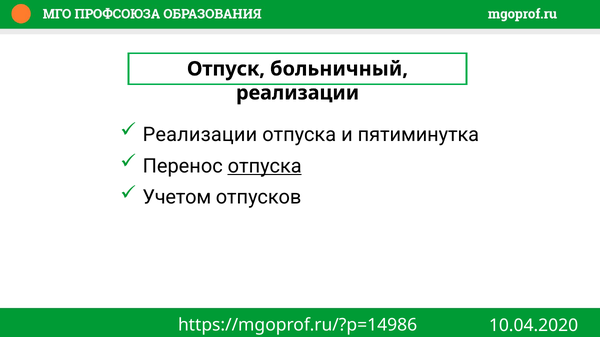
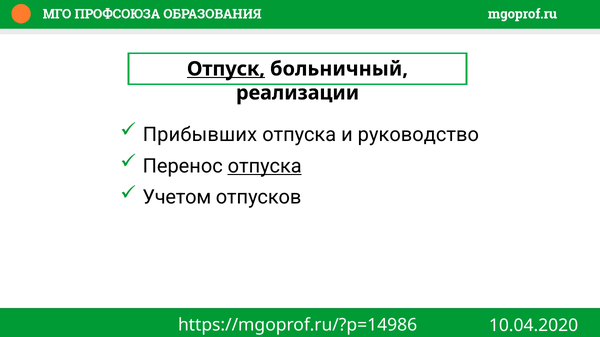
Отпуск underline: none -> present (226, 69)
Реализации: Реализации -> Прибывших (200, 135)
пятиминутка: пятиминутка -> руководство (418, 135)
